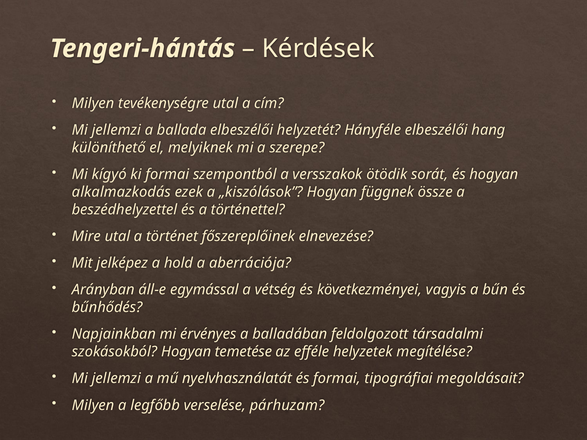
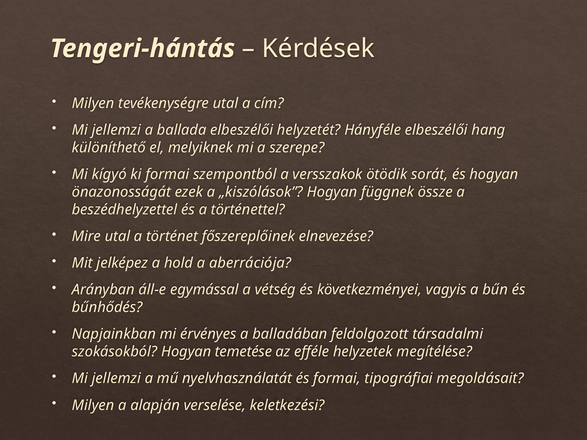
alkalmazkodás: alkalmazkodás -> önazonosságát (121, 192)
legfőbb: legfőbb -> alapján (155, 405)
párhuzam: párhuzam -> keletkezési (287, 405)
